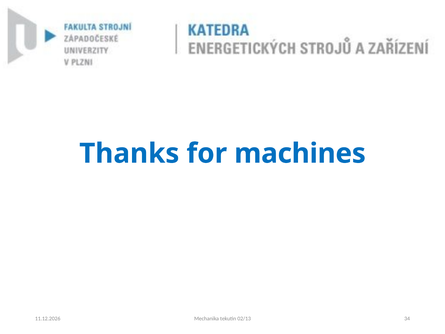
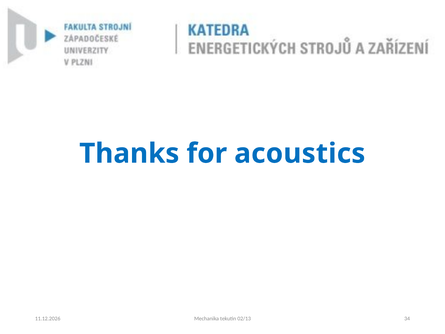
machines: machines -> acoustics (300, 153)
